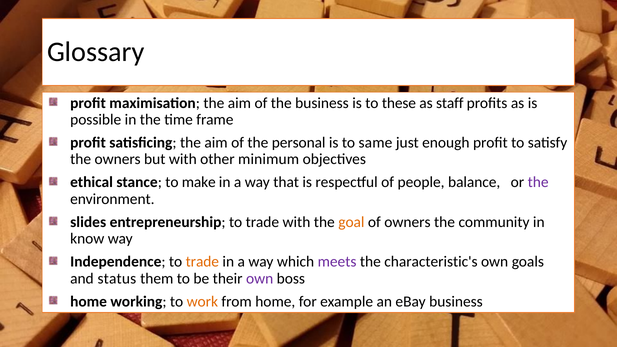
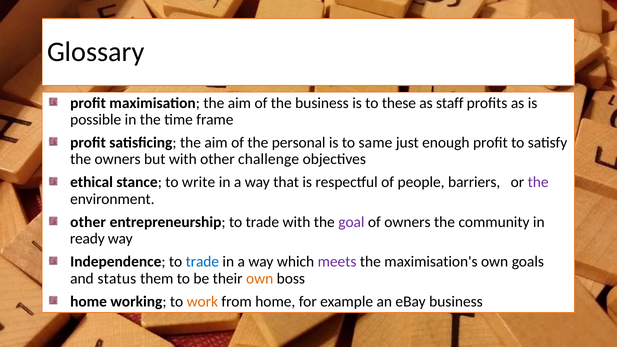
minimum: minimum -> challenge (269, 159)
make: make -> write (199, 182)
balance: balance -> barriers (474, 182)
slides: slides -> other (88, 222)
goal colour: orange -> purple (351, 222)
know: know -> ready (87, 239)
trade colour: orange -> blue (202, 262)
characteristic's: characteristic's -> maximisation's (431, 262)
own colour: purple -> orange (260, 279)
